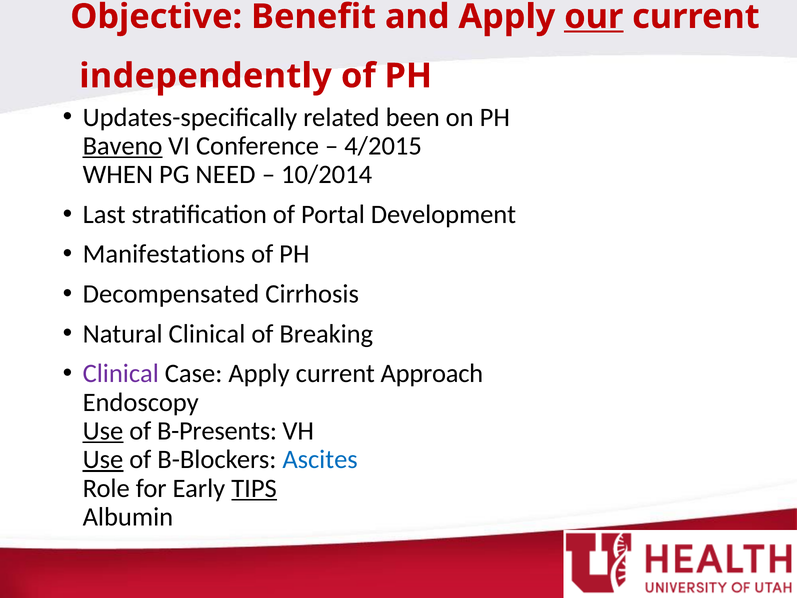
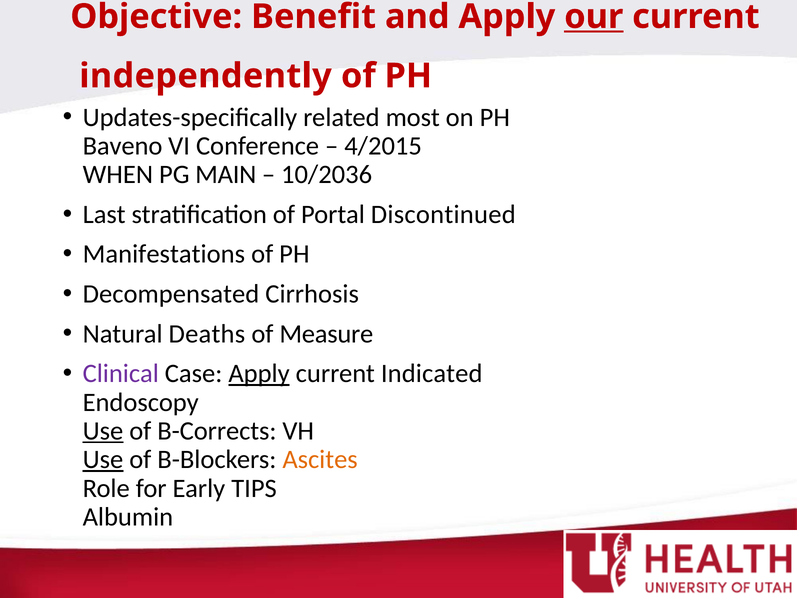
been: been -> most (413, 117)
Baveno underline: present -> none (123, 146)
NEED: NEED -> MAIN (226, 175)
10/2014: 10/2014 -> 10/2036 (327, 175)
Development: Development -> Discontinued (443, 214)
Natural Clinical: Clinical -> Deaths (207, 334)
Breaking: Breaking -> Measure (326, 334)
Apply underline: none -> present (259, 373)
Approach: Approach -> Indicated (432, 373)
B-Presents: B-Presents -> B-Corrects (217, 431)
Ascites colour: blue -> orange (320, 459)
TIPS underline: present -> none (254, 488)
